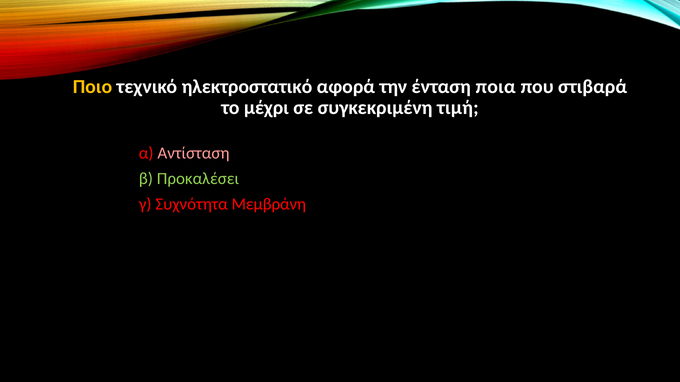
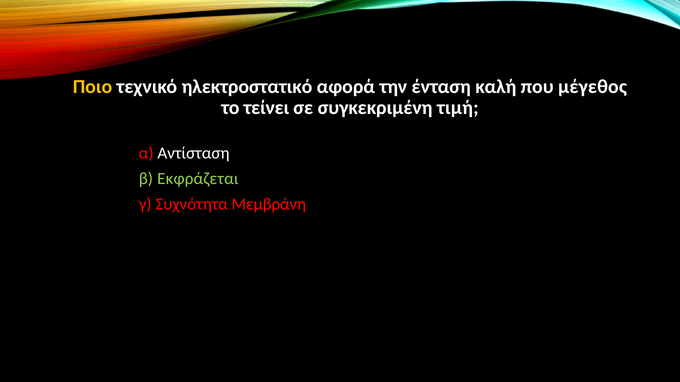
ποια: ποια -> καλή (496, 87)
στιβαρά: στιβαρά -> μέγεθος (593, 87)
μέχρι: μέχρι -> τείνει (266, 108)
Αντίσταση colour: pink -> white (194, 154)
Προκαλέσει: Προκαλέσει -> Εκφράζεται (198, 179)
